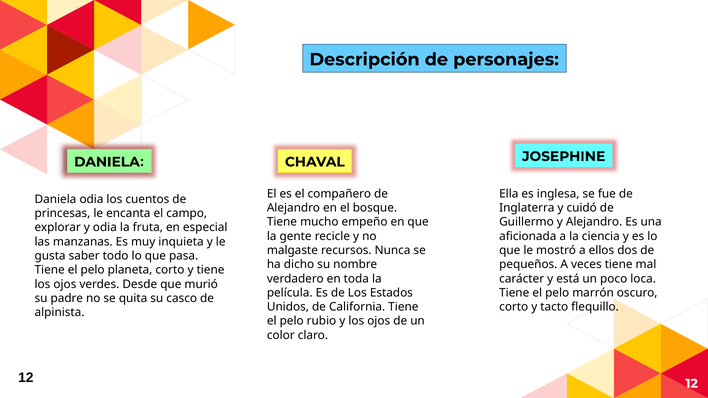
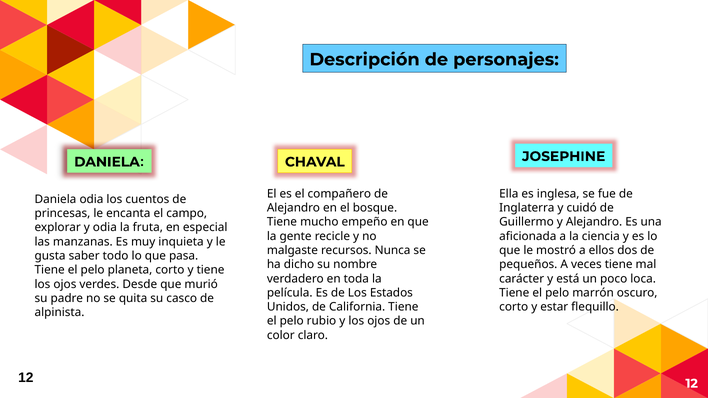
tacto: tacto -> estar (554, 307)
